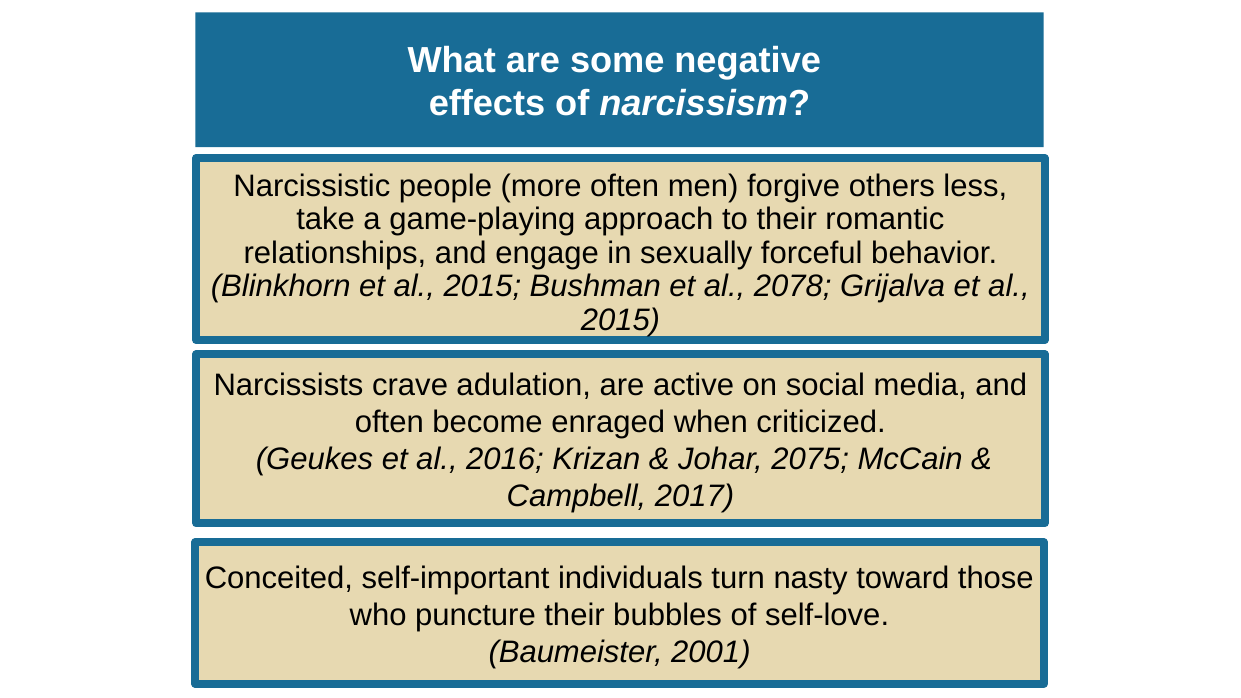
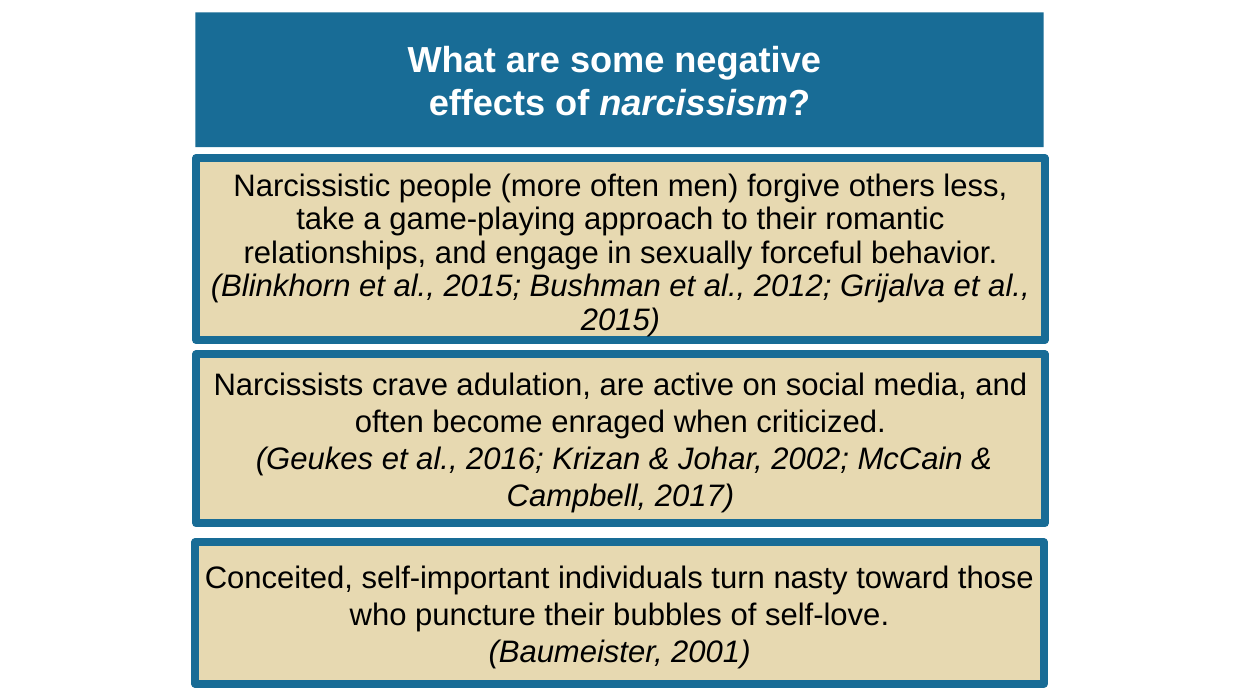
2078: 2078 -> 2012 (793, 287)
2075: 2075 -> 2002 (810, 460)
